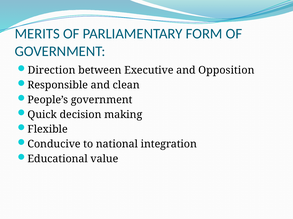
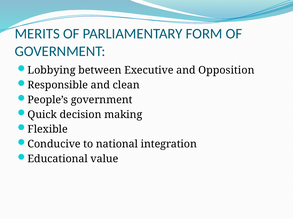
Direction: Direction -> Lobbying (52, 71)
